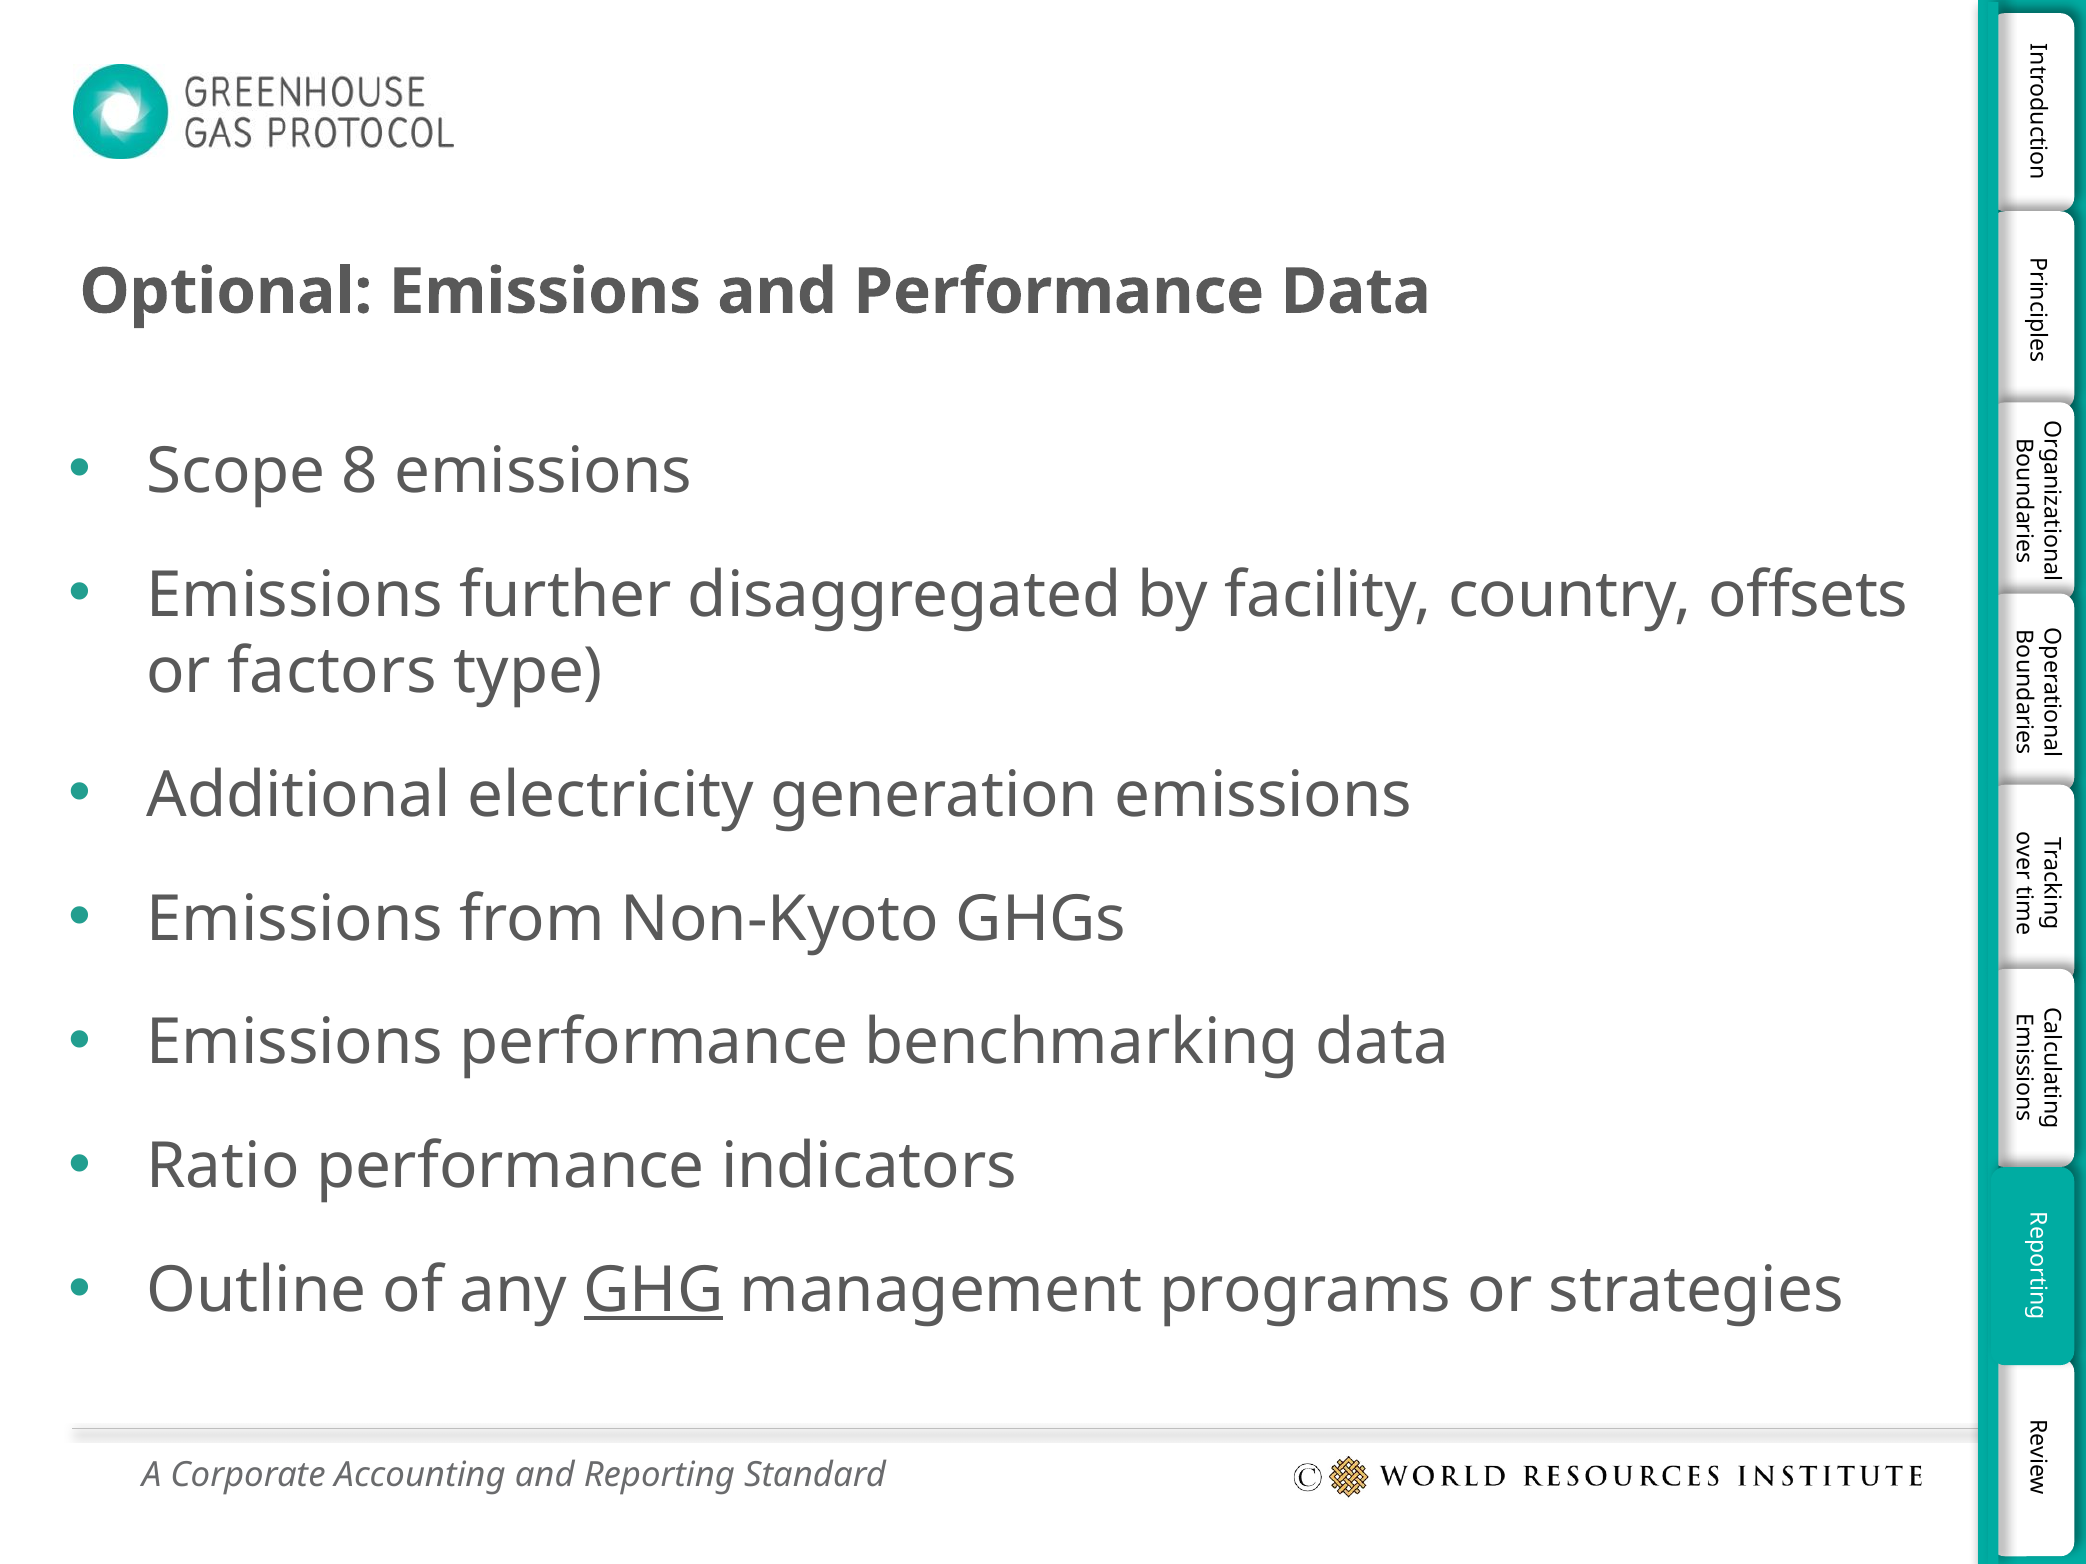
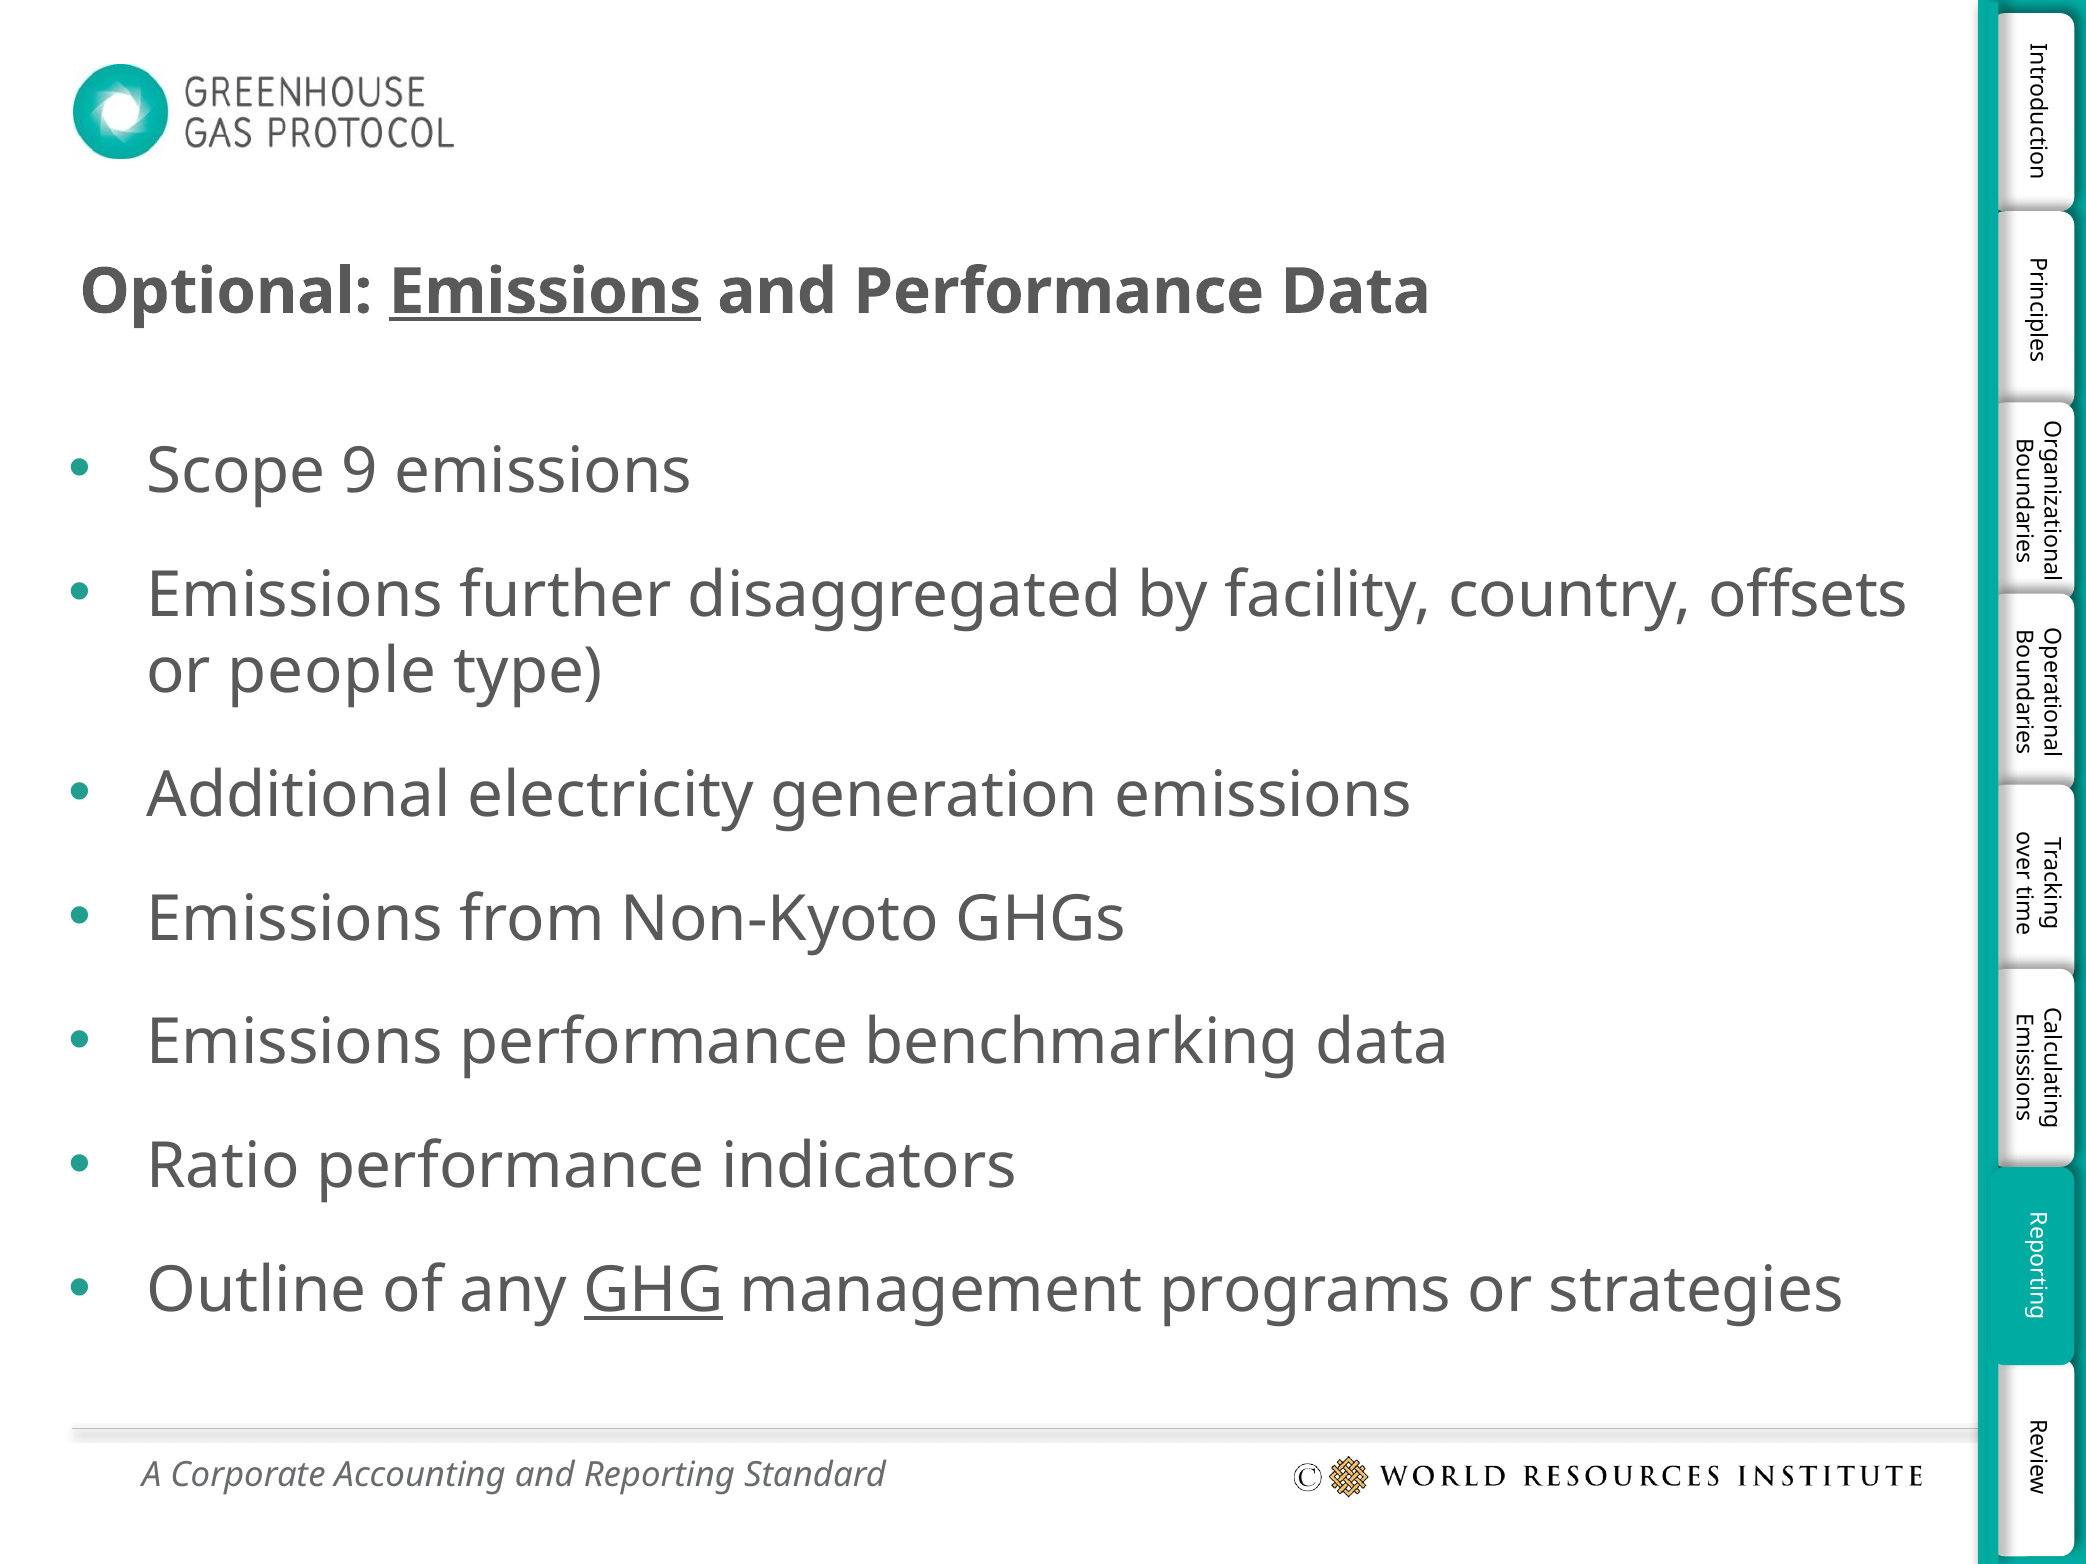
Emissions underline: none -> present (545, 292)
8: 8 -> 9 (360, 471)
factors: factors -> people (332, 672)
